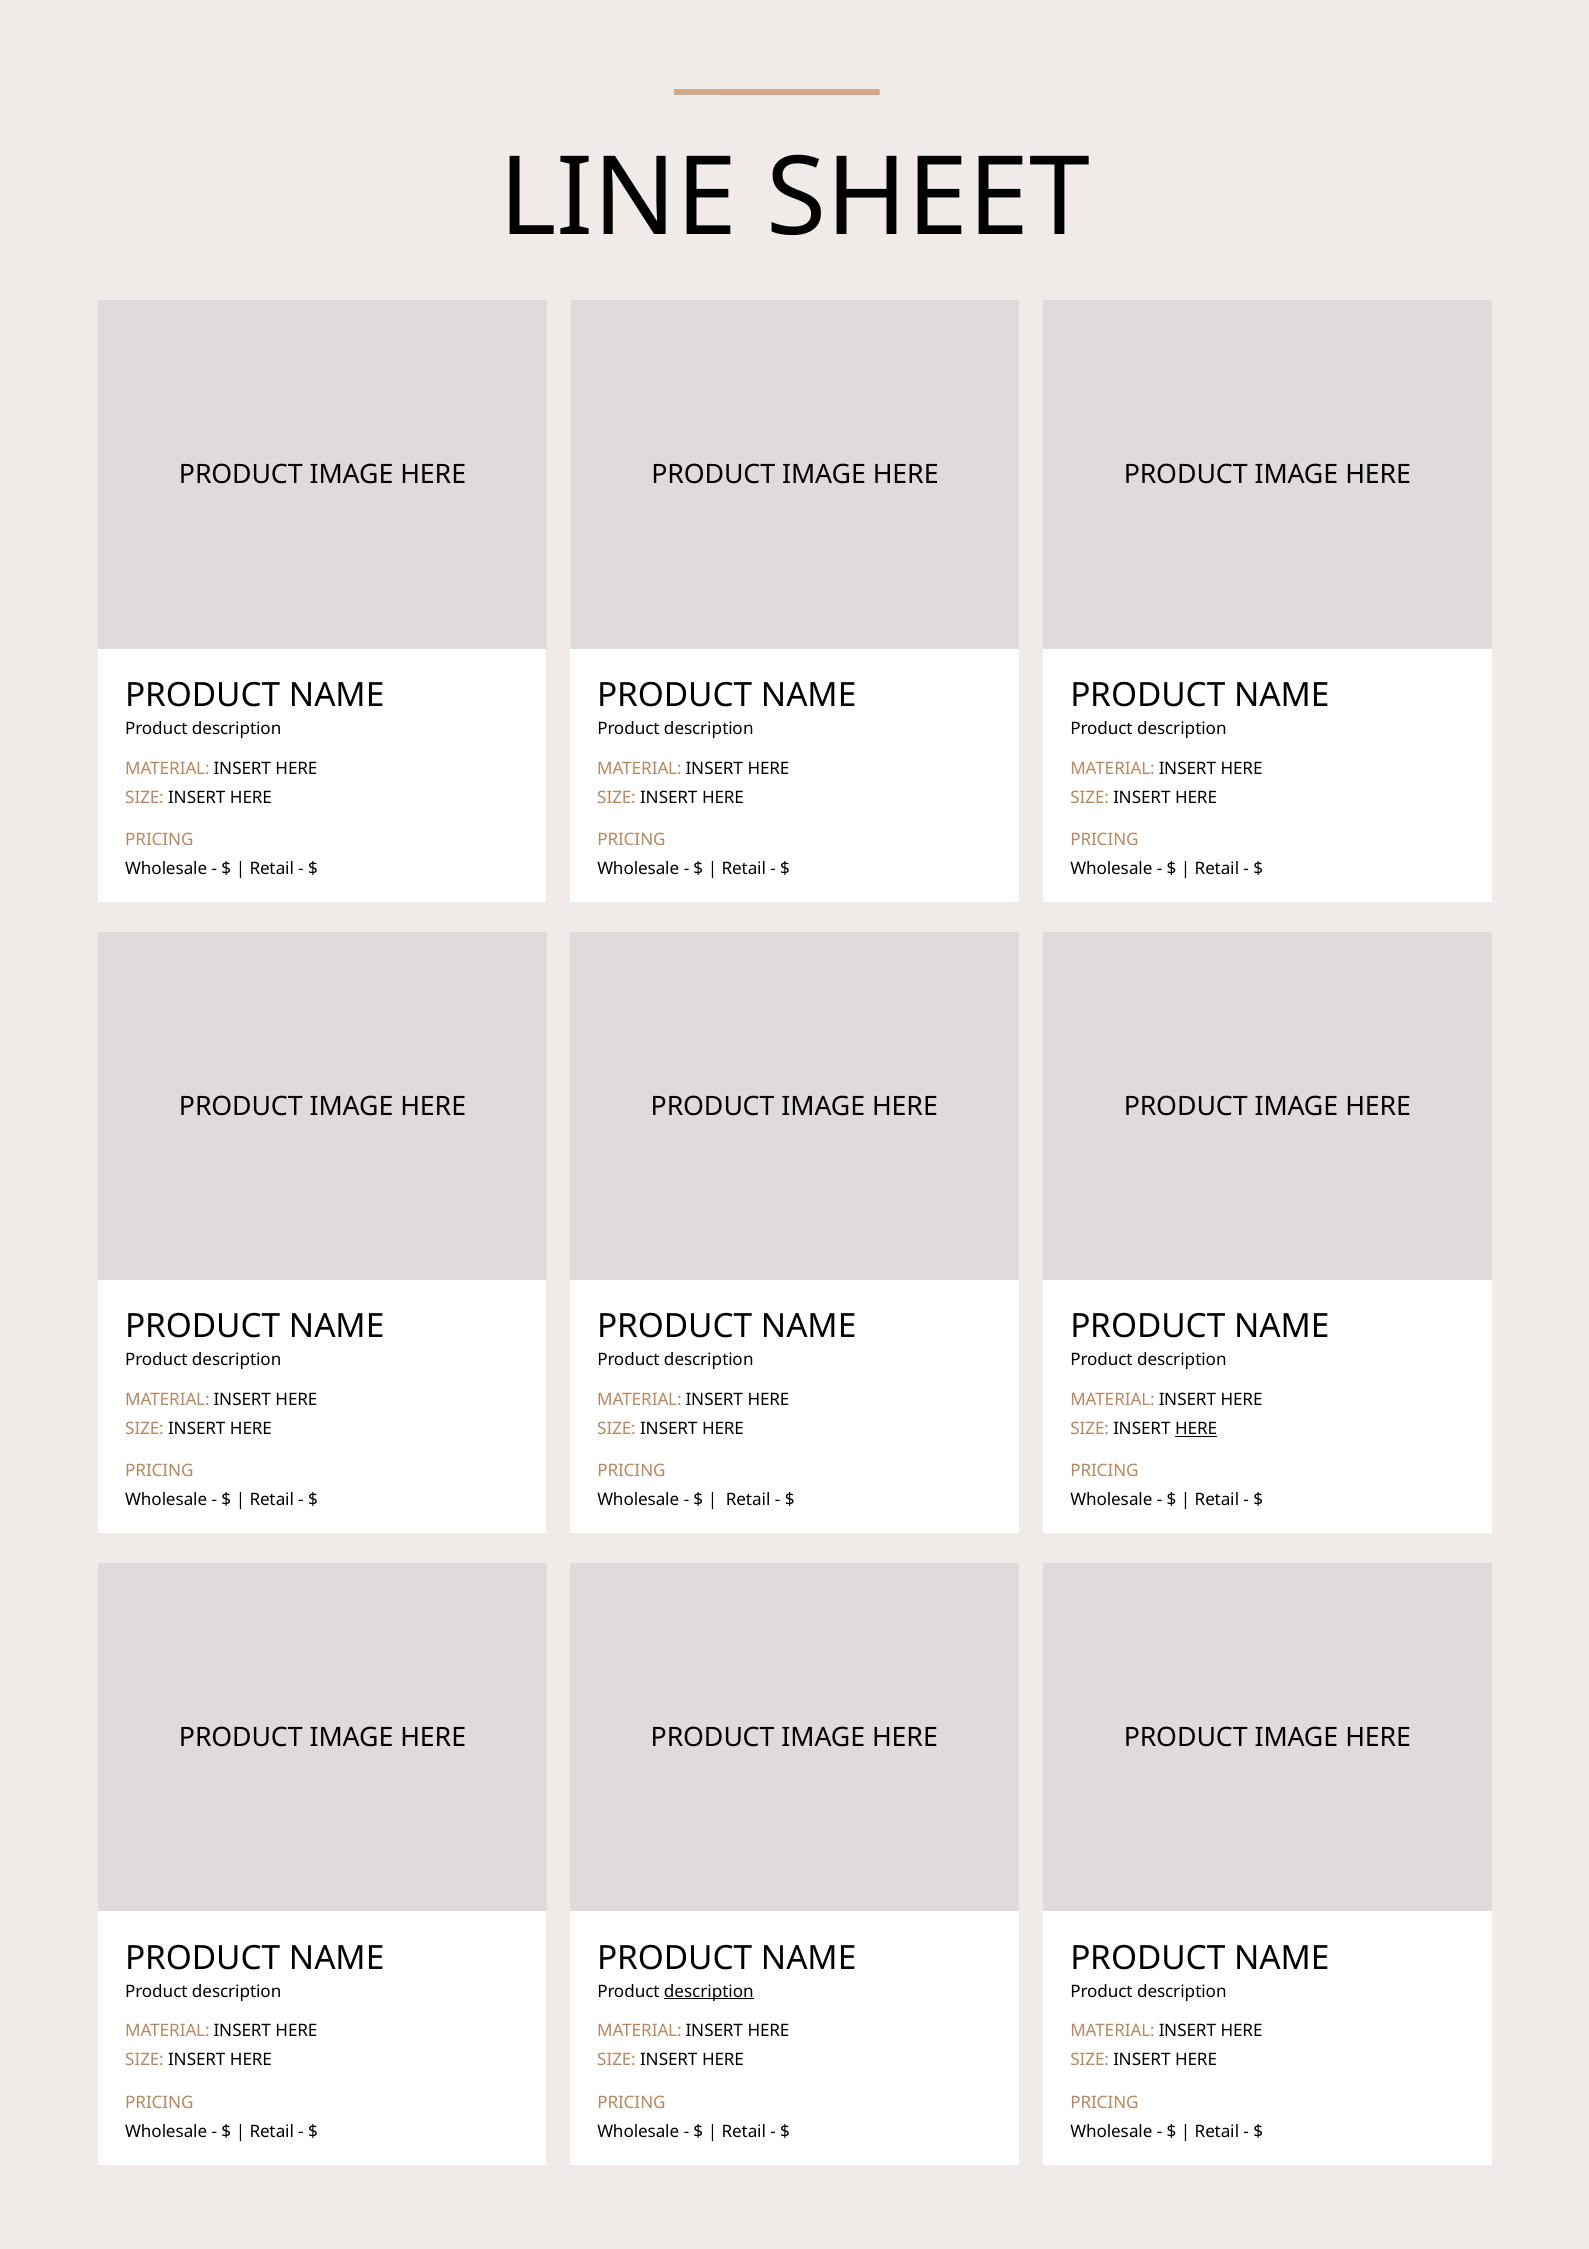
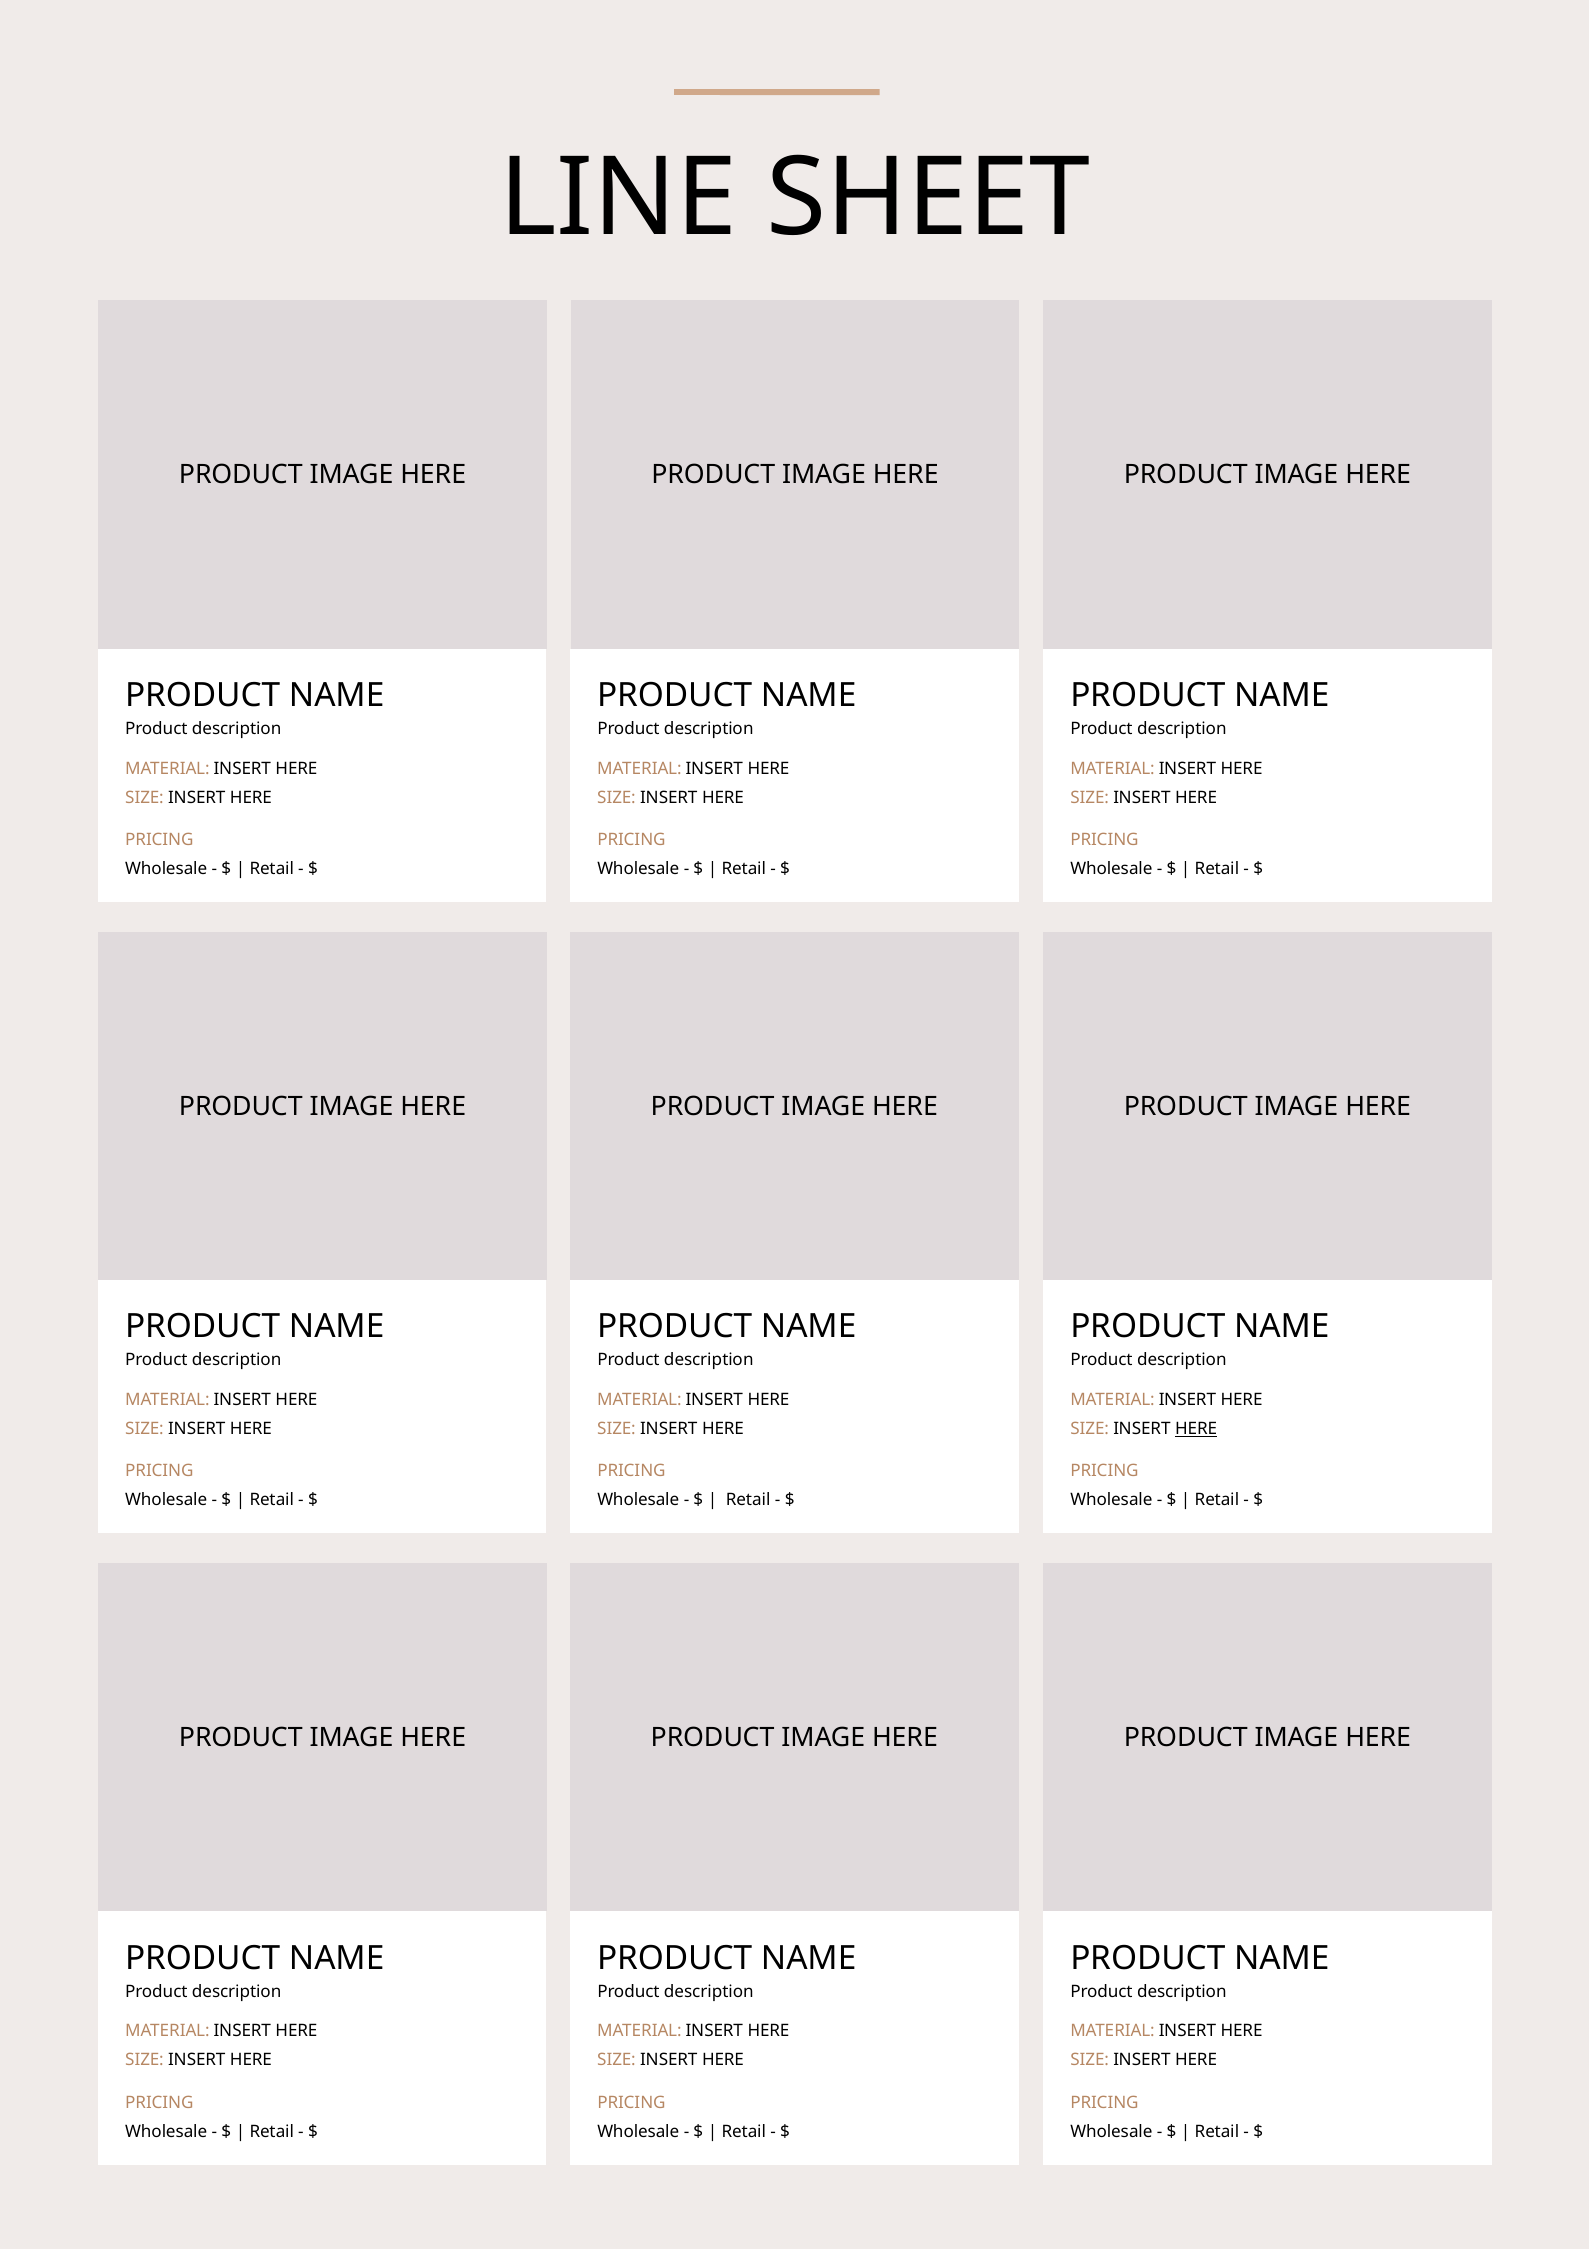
description underline: present -> none (709, 1991)
